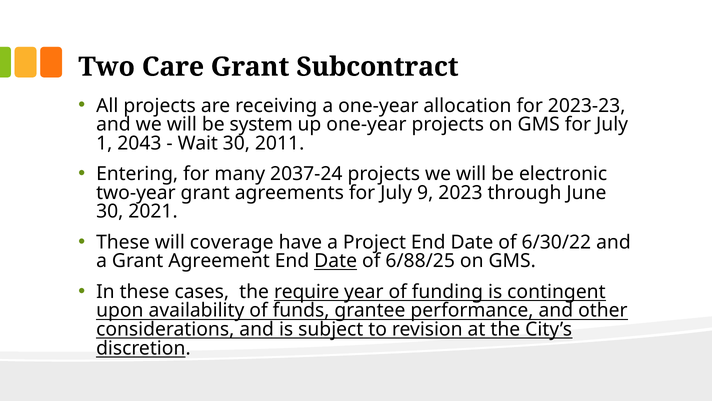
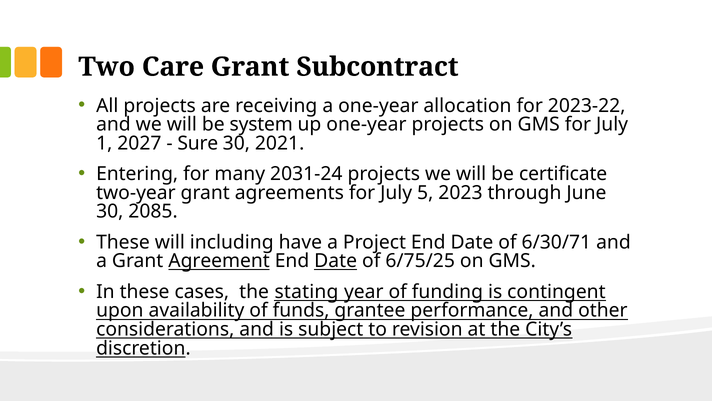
2023-23: 2023-23 -> 2023-22 (587, 106)
2043: 2043 -> 2027 (139, 143)
Wait: Wait -> Sure (198, 143)
2011: 2011 -> 2021 (280, 143)
2037-24: 2037-24 -> 2031-24 (306, 174)
electronic: electronic -> certificate (563, 174)
9: 9 -> 5 (425, 193)
2021: 2021 -> 2085 (153, 211)
coverage: coverage -> including (232, 242)
6/30/22: 6/30/22 -> 6/30/71 (556, 242)
Agreement underline: none -> present (219, 261)
6/88/25: 6/88/25 -> 6/75/25 (420, 261)
require: require -> stating (306, 292)
